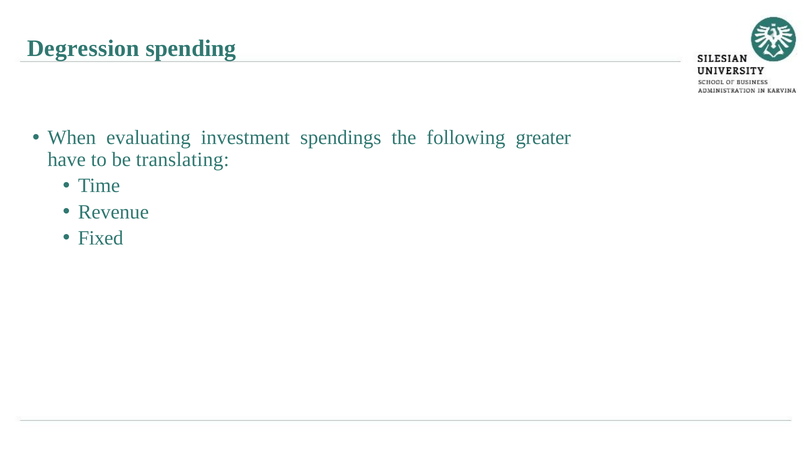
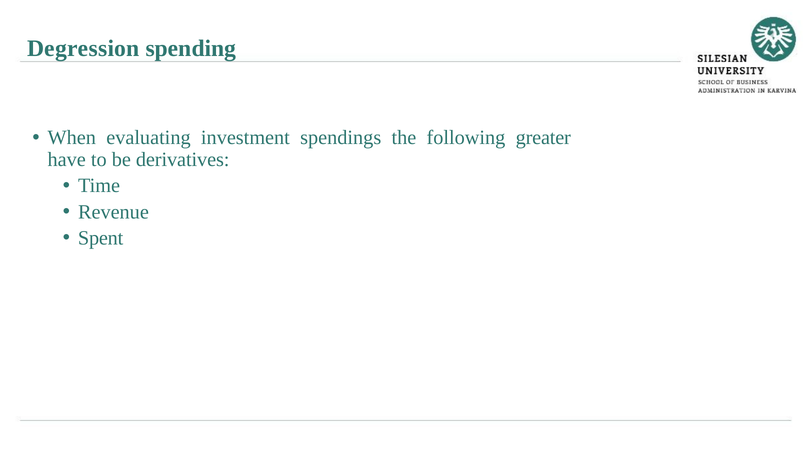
translating: translating -> derivatives (183, 160)
Fixed: Fixed -> Spent (101, 238)
